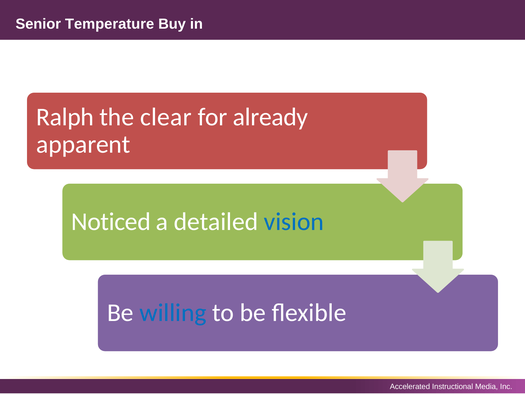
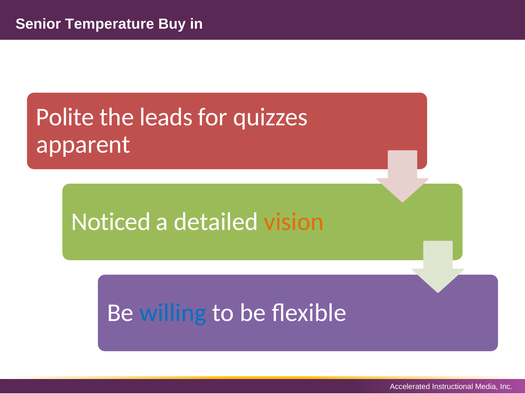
Ralph: Ralph -> Polite (65, 117)
clear: clear -> leads (166, 117)
already: already -> quizzes (271, 117)
vision colour: blue -> orange (294, 222)
